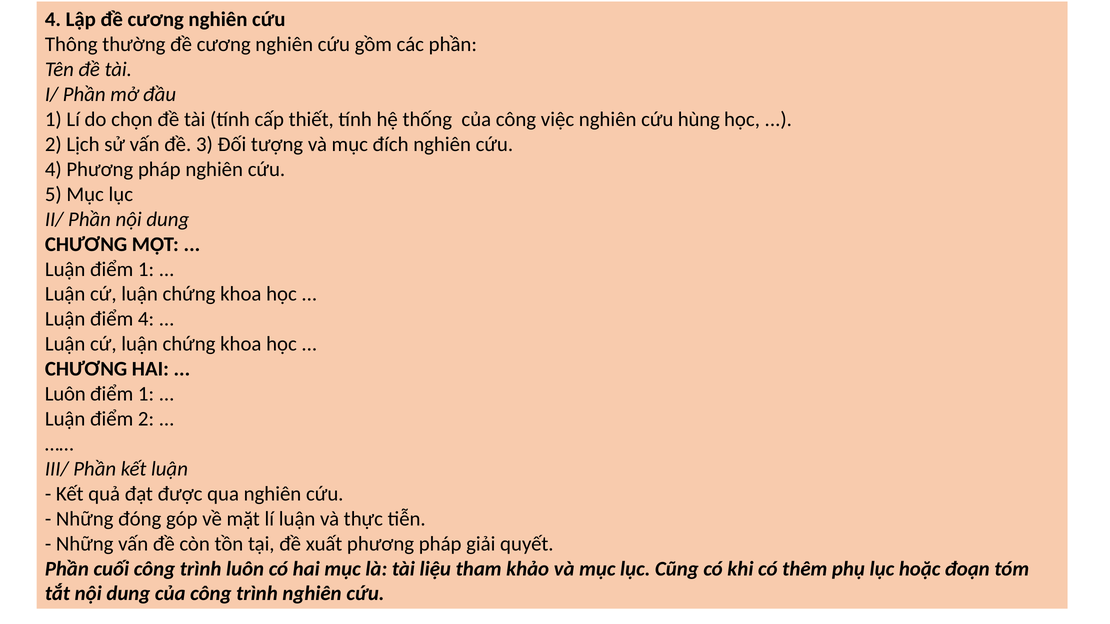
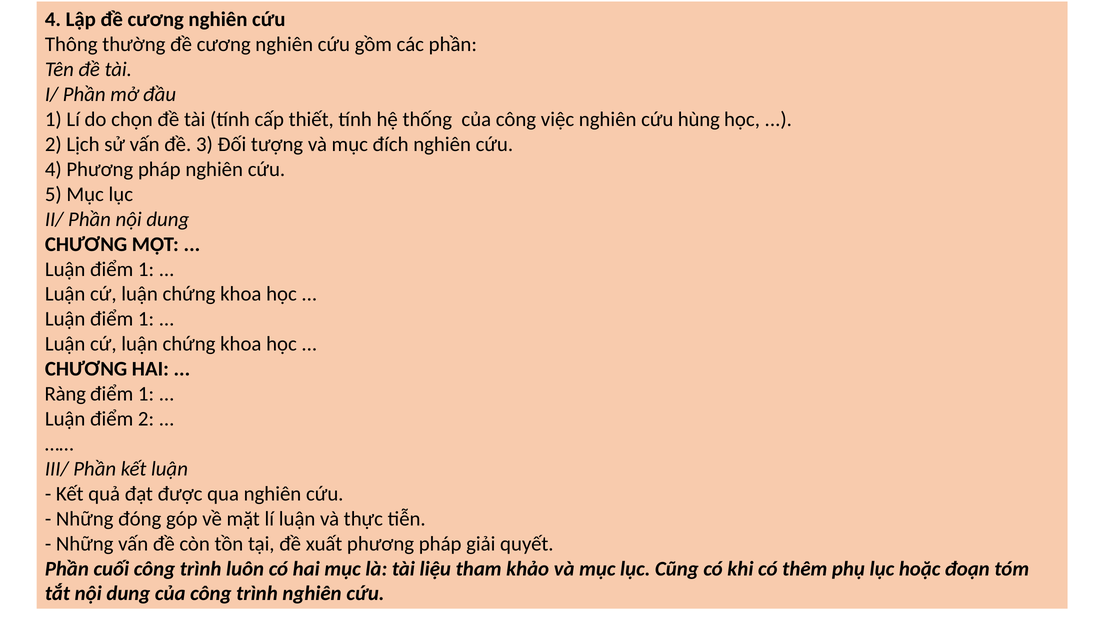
4: 4 -> 1 (146, 319)
Luôn: Luôn -> Ràng (65, 394)
